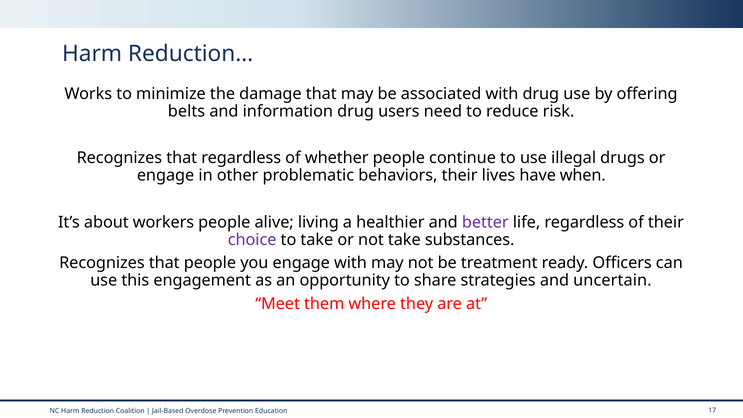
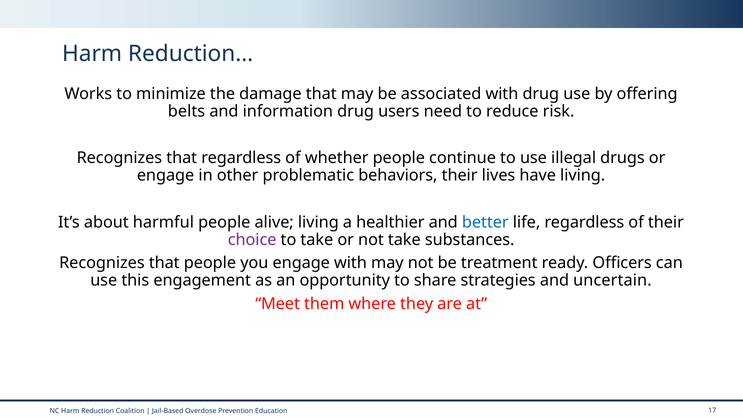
have when: when -> living (583, 175)
workers: workers -> harmful (163, 222)
better colour: purple -> blue (485, 222)
